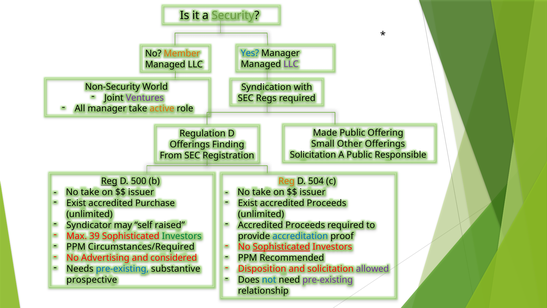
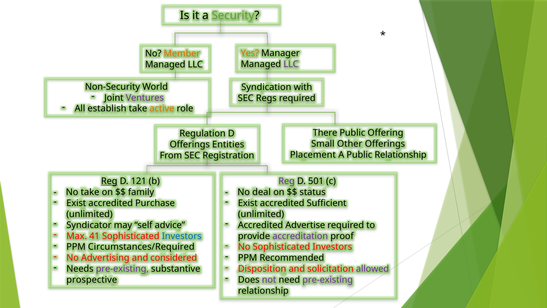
Yes colour: blue -> orange (250, 53)
All manager: manager -> establish (107, 109)
Made: Made -> There (325, 133)
Finding: Finding -> Entities (228, 144)
Solicitation: Solicitation -> Placement (313, 155)
Public Responsible: Responsible -> Relationship (401, 155)
500: 500 -> 121 (139, 181)
Reg colour: orange -> purple (287, 181)
504: 504 -> 501 (316, 181)
issuer: issuer -> family (141, 192)
take: take -> deal (262, 192)
issuer: issuer -> status (313, 192)
Proceeds: Proceeds -> Sufficient (327, 203)
raised: raised -> advice (170, 225)
Proceeds: Proceeds -> Advertise (305, 225)
39: 39 -> 41 (94, 236)
Investors colour: green -> blue (182, 236)
accreditation colour: blue -> purple (300, 236)
Sophisticated underline: present -> none (281, 247)
pre-existing colour: blue -> purple (122, 269)
not colour: blue -> purple (269, 280)
